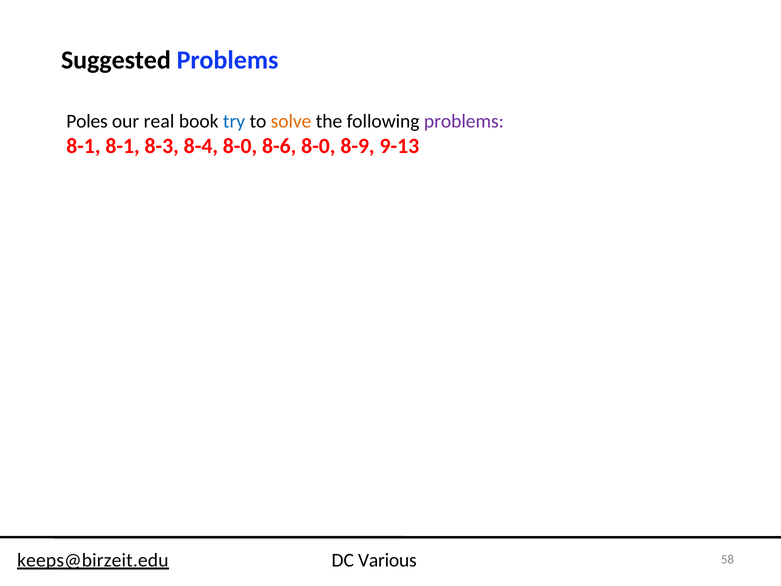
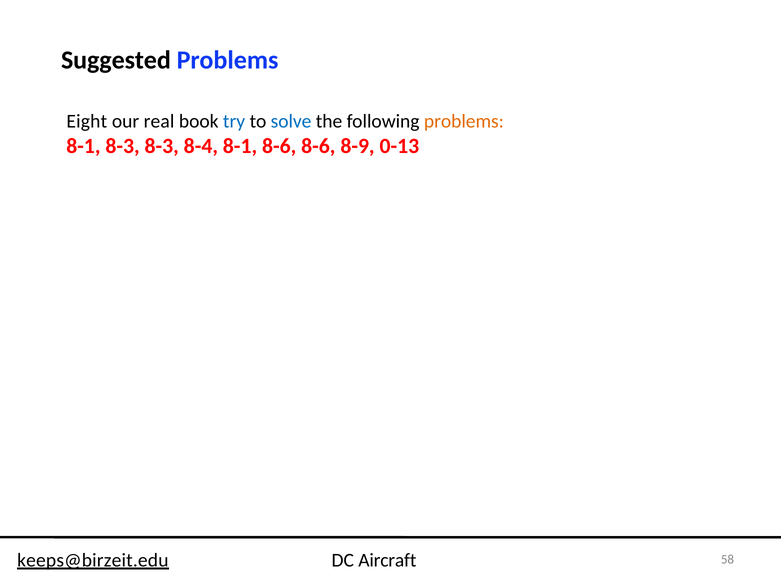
Poles: Poles -> Eight (87, 121)
solve colour: orange -> blue (291, 121)
problems colour: purple -> orange (464, 121)
8-1 8-1: 8-1 -> 8-3 (123, 146)
8-4 8-0: 8-0 -> 8-1 (240, 146)
8-6 8-0: 8-0 -> 8-6 (318, 146)
9-13: 9-13 -> 0-13 (399, 146)
Various: Various -> Aircraft (387, 560)
